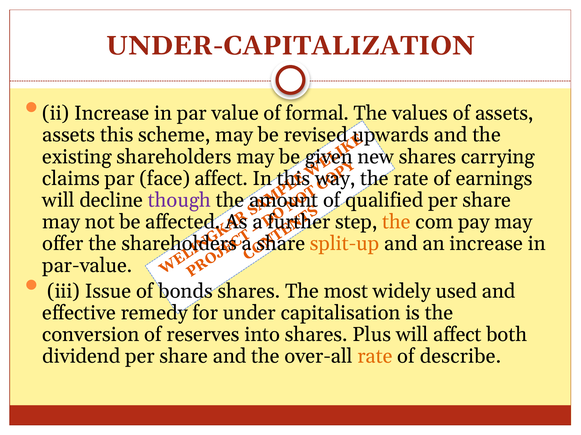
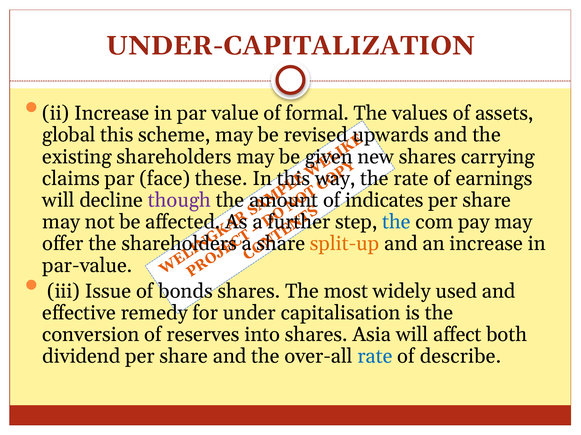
assets: assets -> global (69, 135)
face affect: affect -> these (221, 179)
qualified: qualified -> indicates (384, 201)
the colour: orange -> blue (397, 222)
Plus: Plus -> Asia (372, 335)
rate colour: orange -> blue (375, 357)
